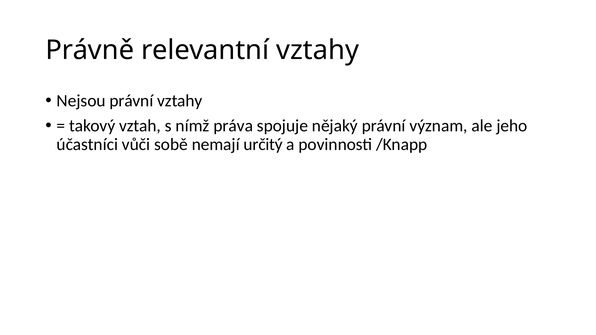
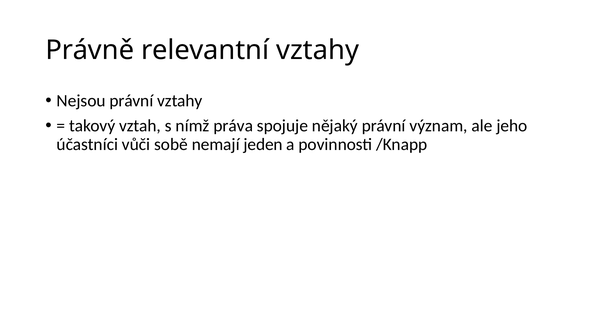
určitý: určitý -> jeden (263, 145)
